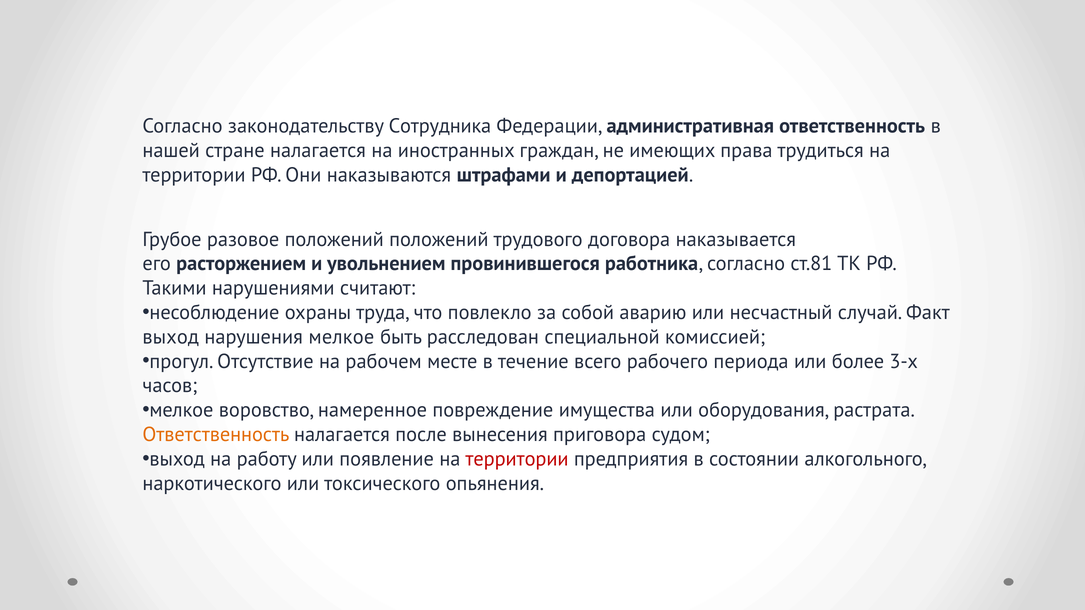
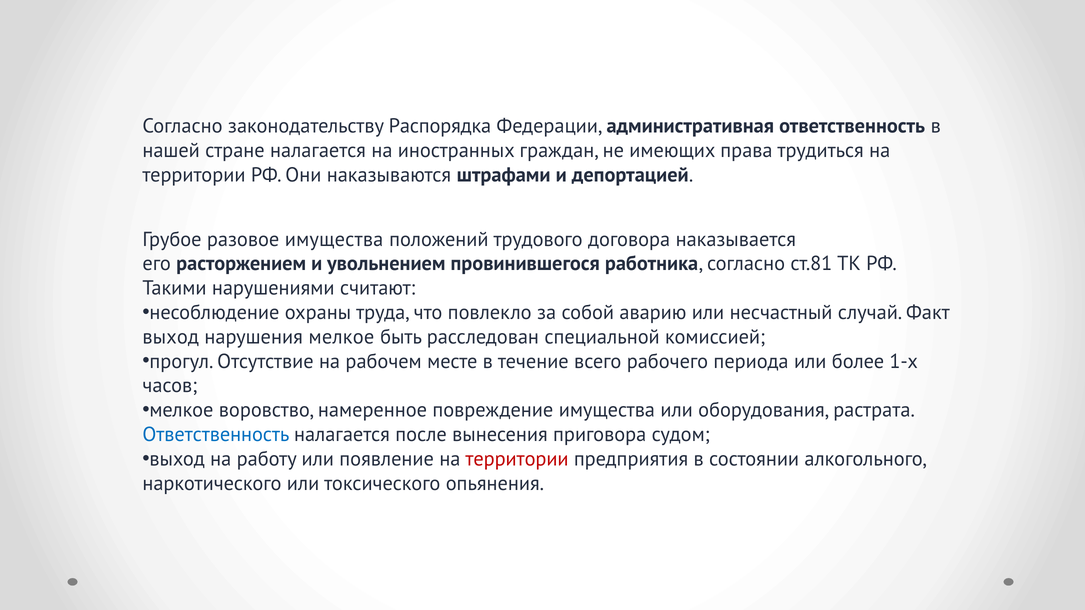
Сотрудника: Сотрудника -> Распорядка (440, 126)
разовое положений: положений -> имущества (334, 239)
3-х: 3-х -> 1-х (904, 362)
Ответственность colour: orange -> blue (216, 435)
